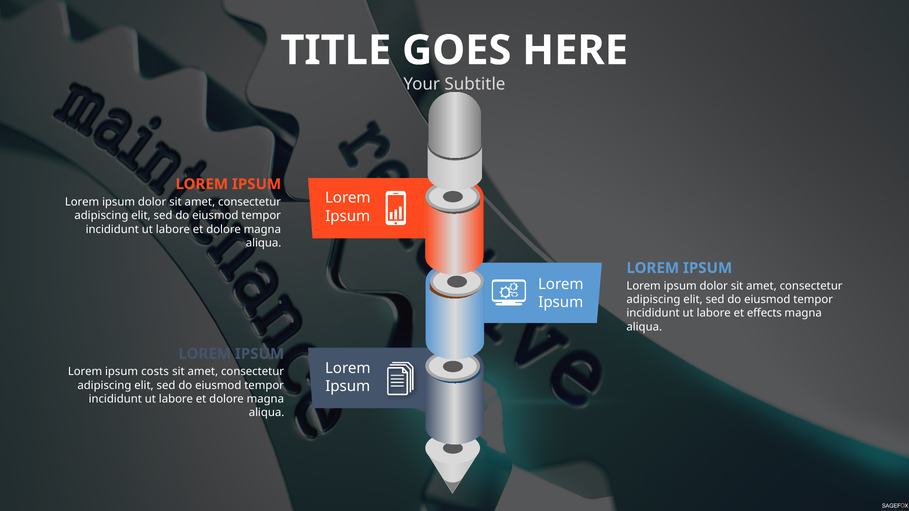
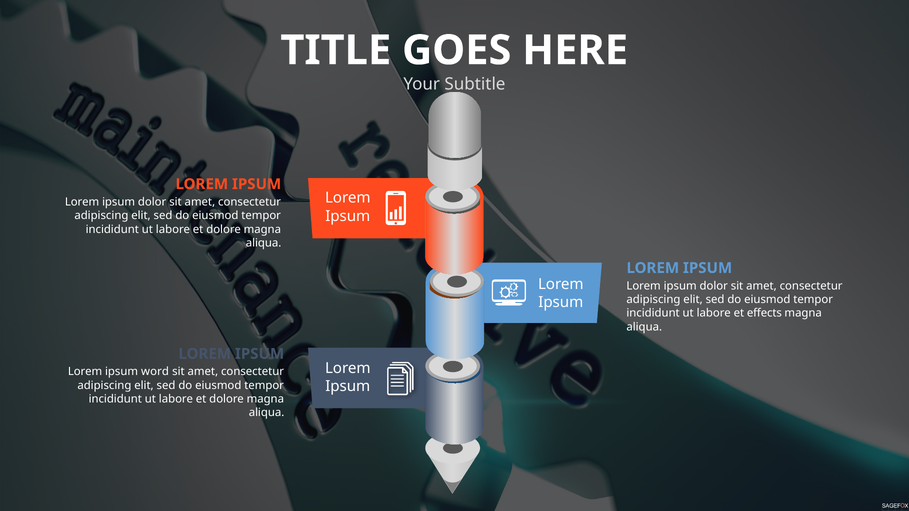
costs: costs -> word (155, 372)
